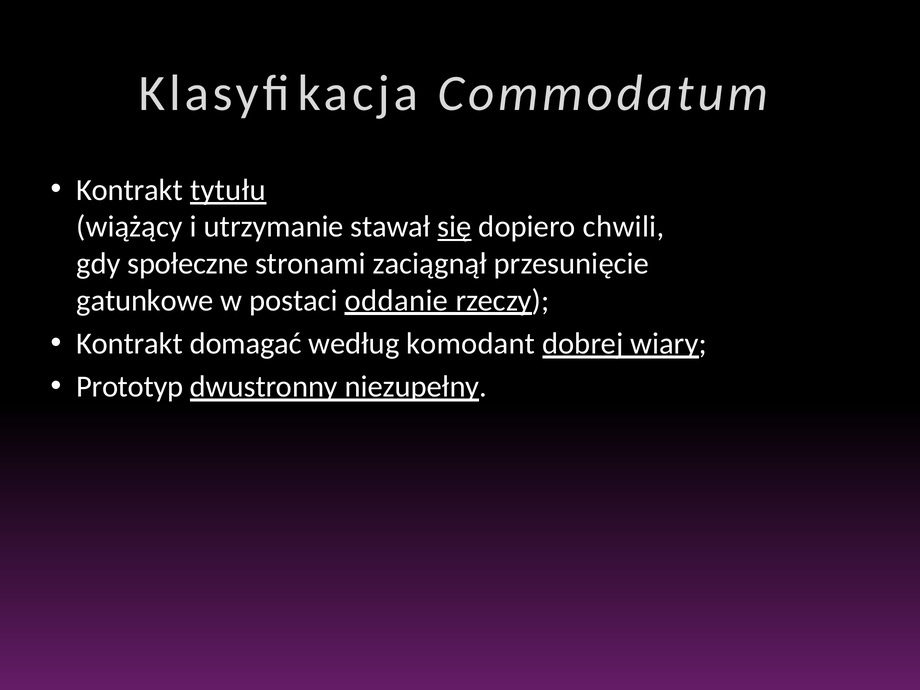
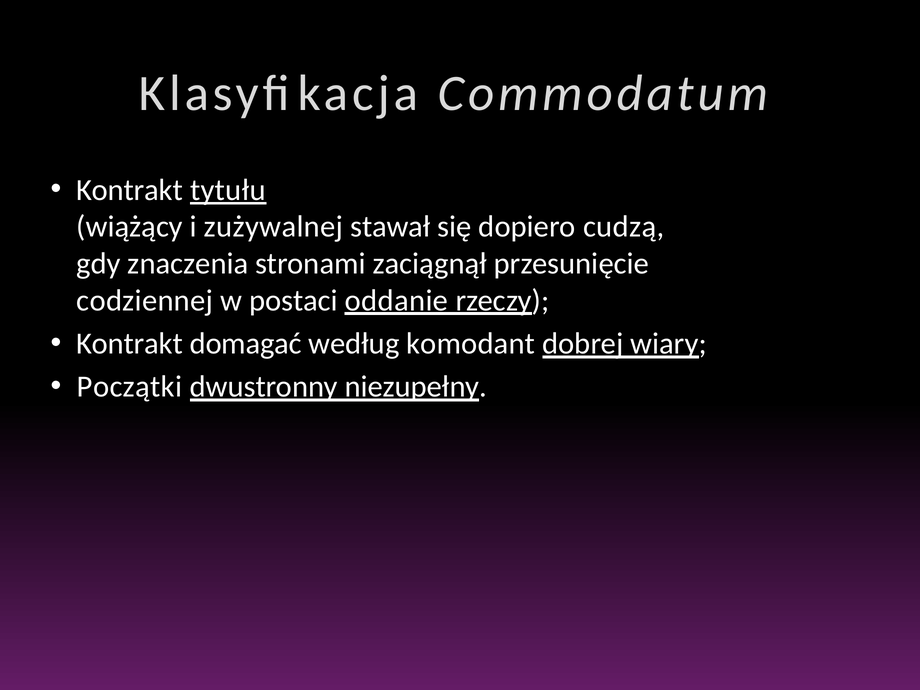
utrzymanie: utrzymanie -> zużywalnej (274, 227)
się underline: present -> none (454, 227)
chwili: chwili -> cudzą (624, 227)
społeczne: społeczne -> znaczenia (188, 264)
gatunkowe: gatunkowe -> codziennej (145, 300)
Prototyp: Prototyp -> Początki (130, 387)
